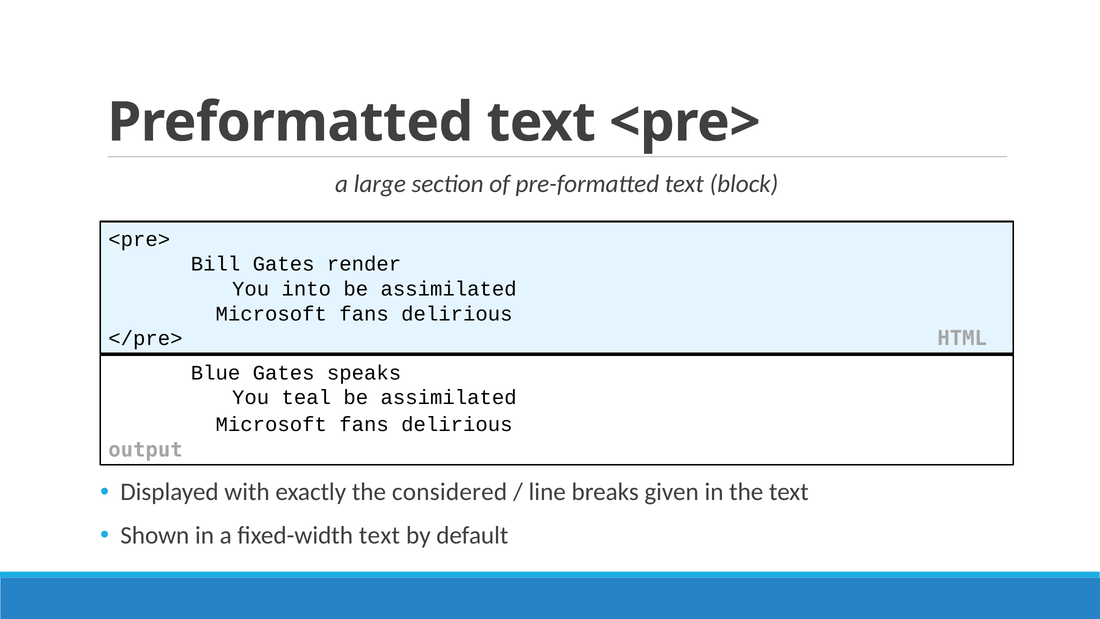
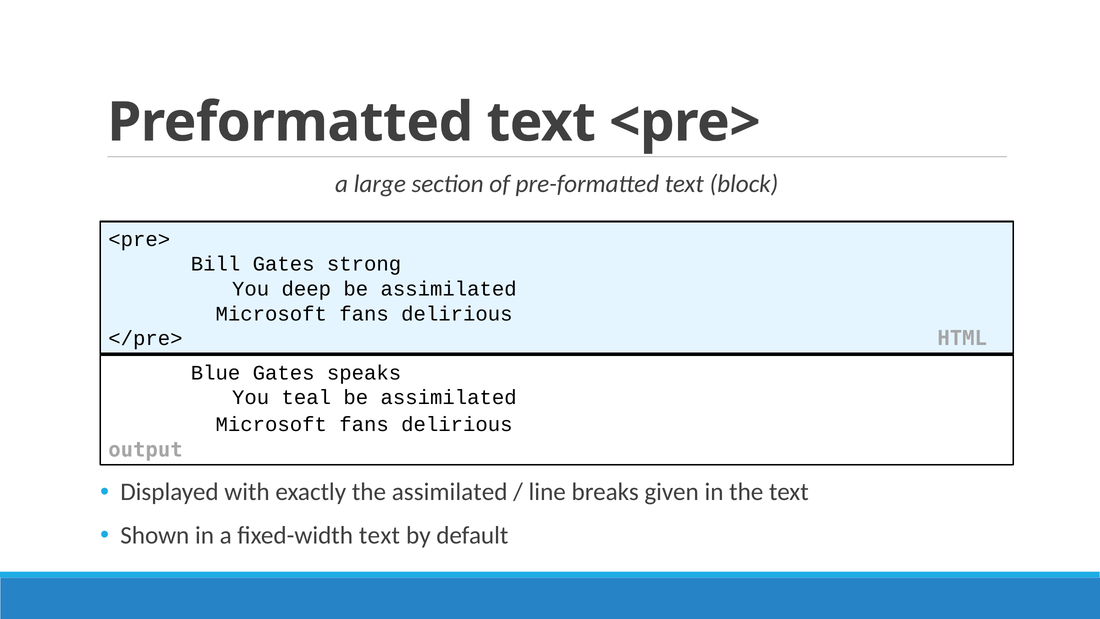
render: render -> strong (364, 264)
into: into -> deep (306, 289)
the considered: considered -> assimilated (450, 492)
